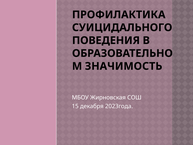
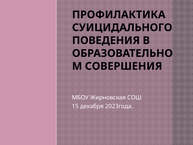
ЗНАЧИМОСТЬ: ЗНАЧИМОСТЬ -> СОВЕРШЕНИЯ (124, 66)
